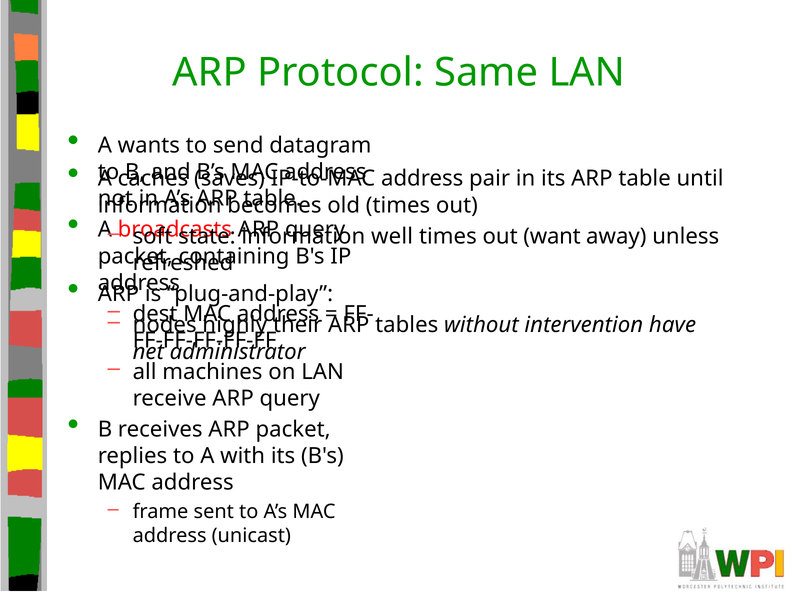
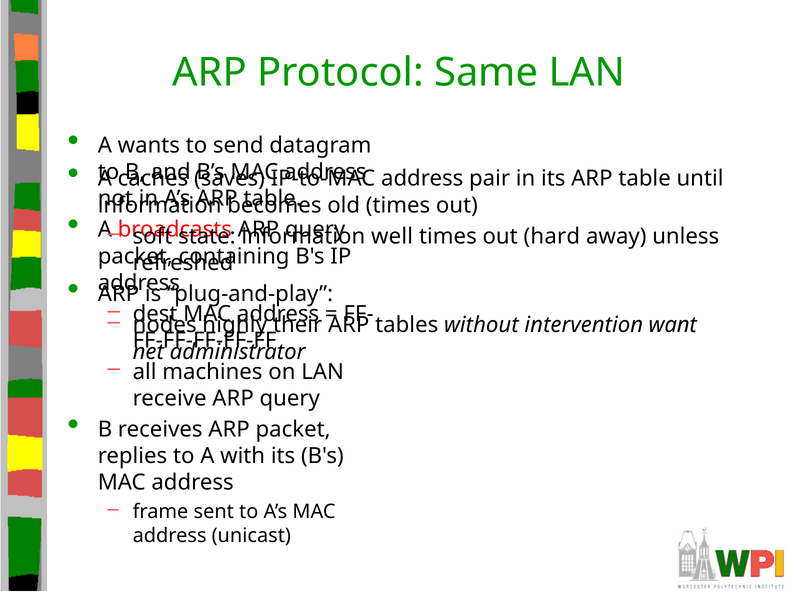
want: want -> hard (552, 236)
have: have -> want (673, 325)
